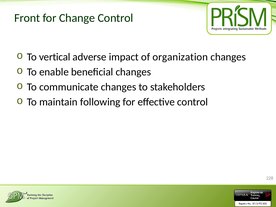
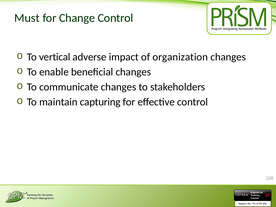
Front: Front -> Must (27, 18)
following: following -> capturing (100, 102)
